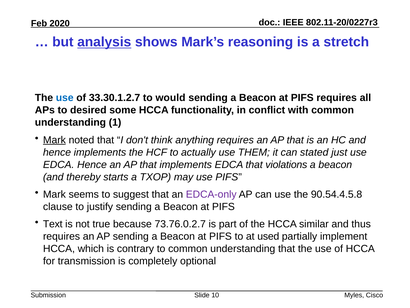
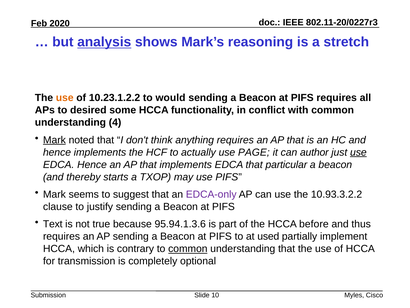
use colour: blue -> orange (65, 98)
33.30.1.2.7: 33.30.1.2.7 -> 10.23.1.2.2 (115, 98)
1: 1 -> 4 (115, 122)
THEM: THEM -> PAGE (254, 152)
stated: stated -> author (314, 152)
use underline: none -> present (358, 152)
violations: violations -> particular (286, 164)
90.54.4.5.8: 90.54.4.5.8 -> 10.93.3.2.2 (337, 194)
73.76.0.2.7: 73.76.0.2.7 -> 95.94.1.3.6 (180, 224)
similar: similar -> before (314, 224)
common underline: none -> present (188, 248)
